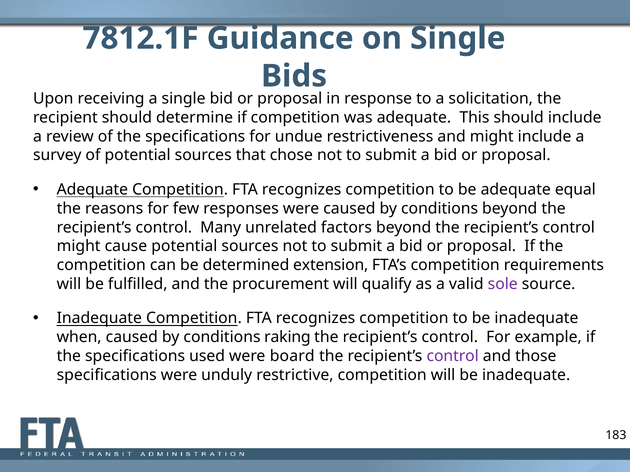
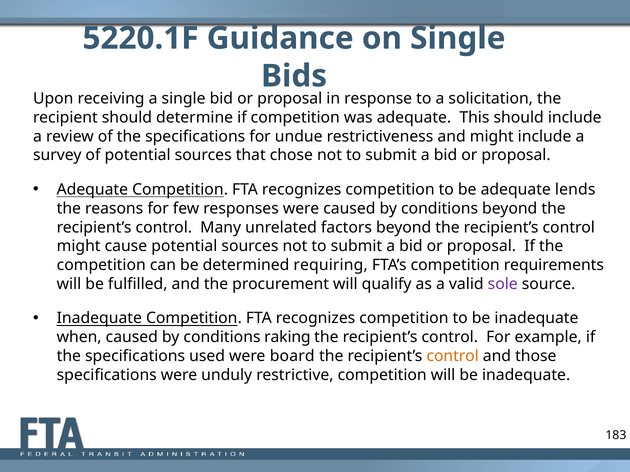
7812.1F: 7812.1F -> 5220.1F (141, 38)
equal: equal -> lends (575, 190)
extension: extension -> requiring (331, 265)
control colour: purple -> orange (453, 356)
